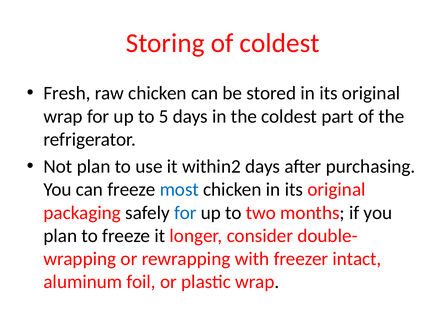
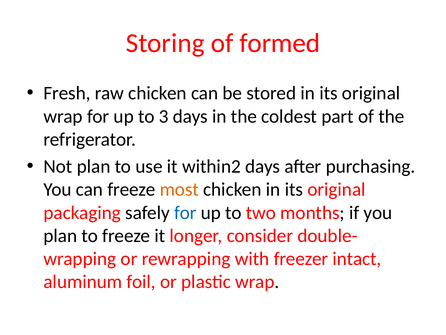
of coldest: coldest -> formed (280, 43)
5: 5 -> 3 (164, 116)
most colour: blue -> orange (179, 189)
